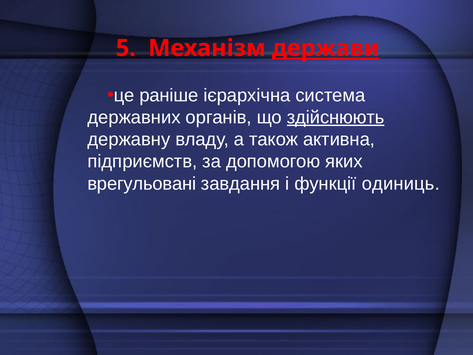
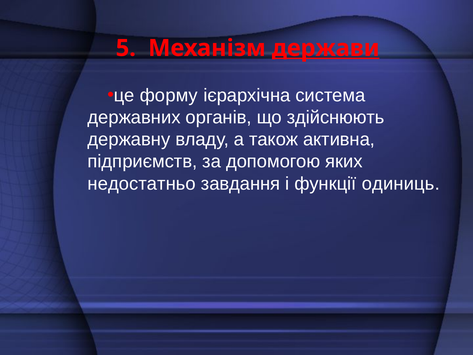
раніше: раніше -> форму (169, 95)
здійснюють underline: present -> none (336, 117)
врегульовані: врегульовані -> недостатньо (142, 184)
